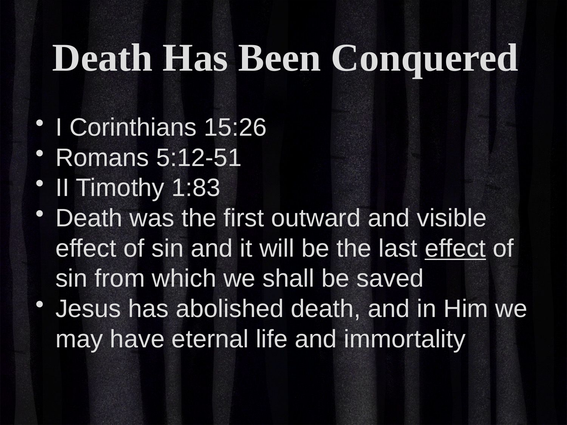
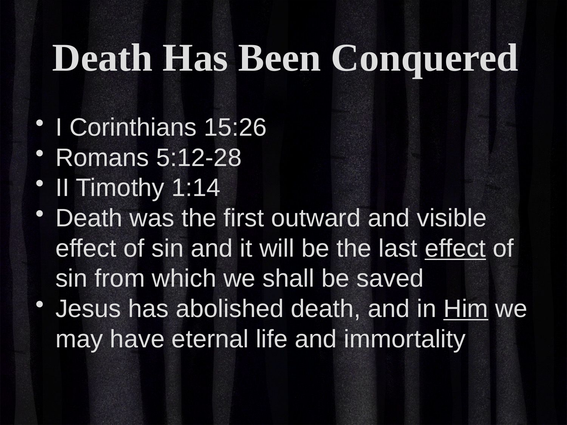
5:12-51: 5:12-51 -> 5:12-28 (199, 158)
1:83: 1:83 -> 1:14 (196, 188)
Him underline: none -> present (466, 309)
